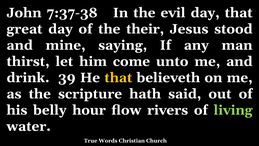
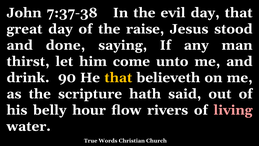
their: their -> raise (145, 29)
mine: mine -> done (65, 45)
39: 39 -> 90 (67, 78)
living colour: light green -> pink (233, 110)
